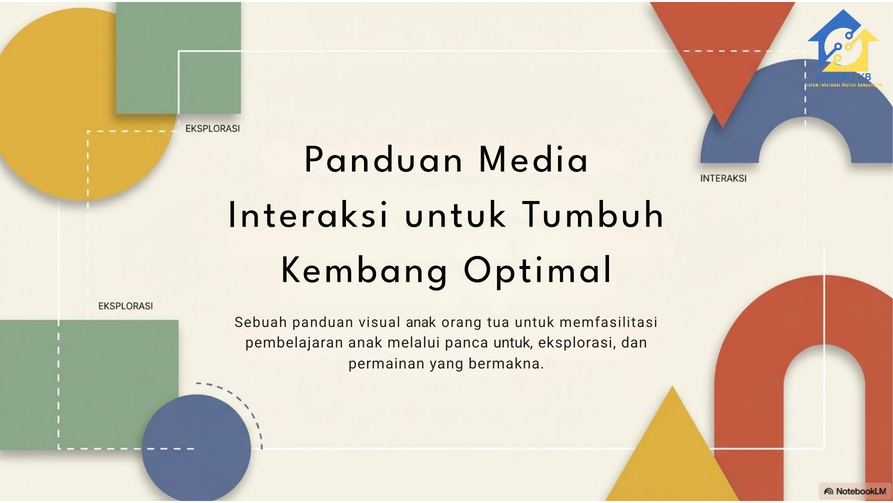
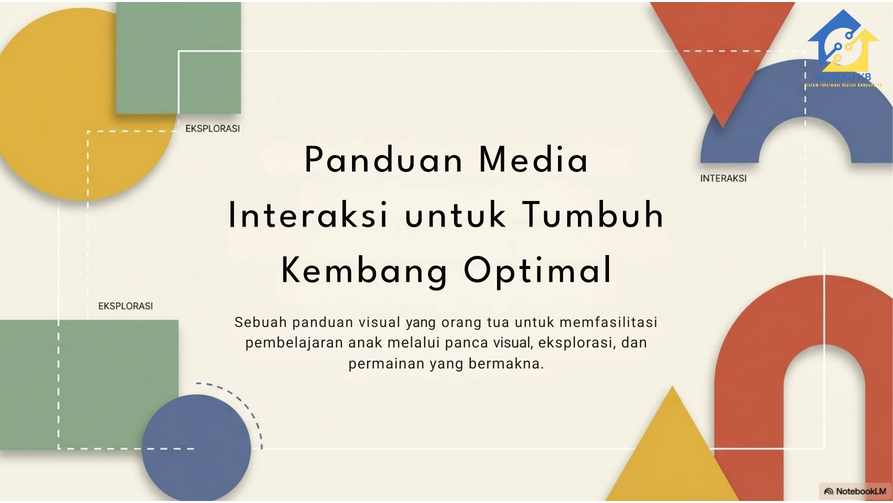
visual anak: anak -> yang (421, 322)
panca untuk: untuk -> visual (513, 343)
